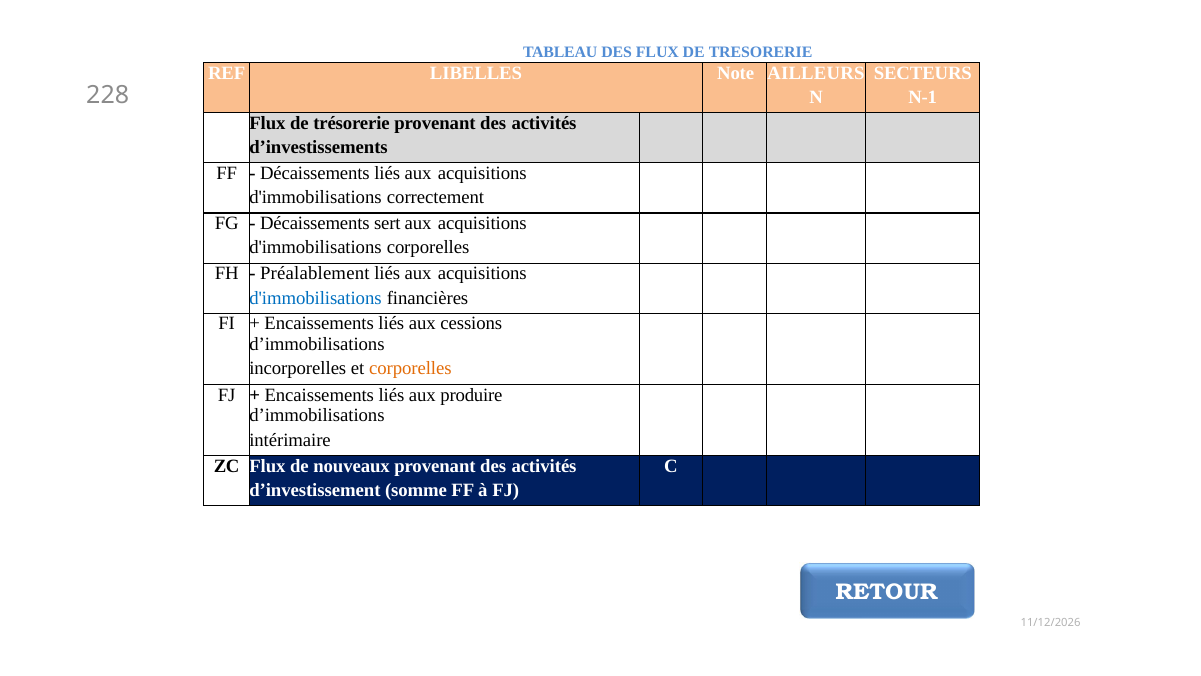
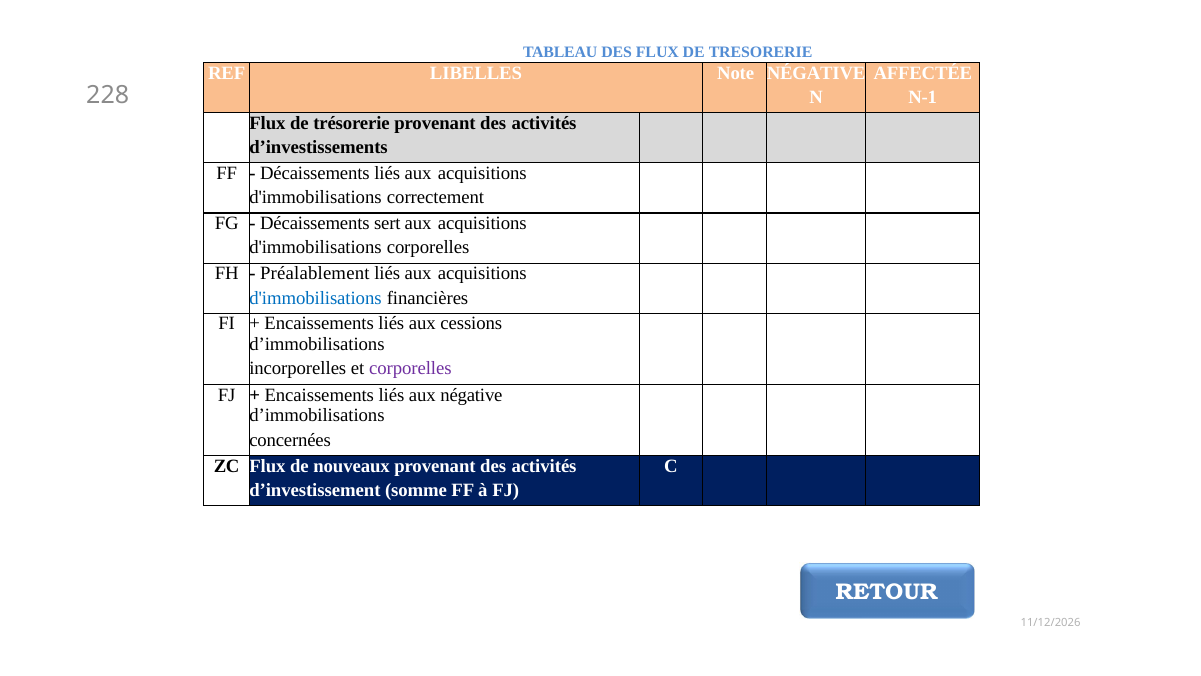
Note AILLEURS: AILLEURS -> NÉGATIVE (816, 73)
SECTEURS: SECTEURS -> AFFECTÉE (923, 73)
corporelles colour: orange -> purple (410, 369)
aux produire: produire -> négative (471, 395)
intérimaire: intérimaire -> concernées (290, 440)
